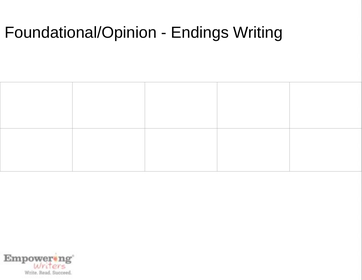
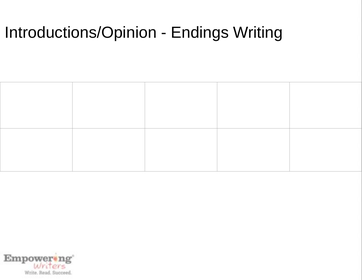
Foundational/Opinion: Foundational/Opinion -> Introductions/Opinion (81, 33)
